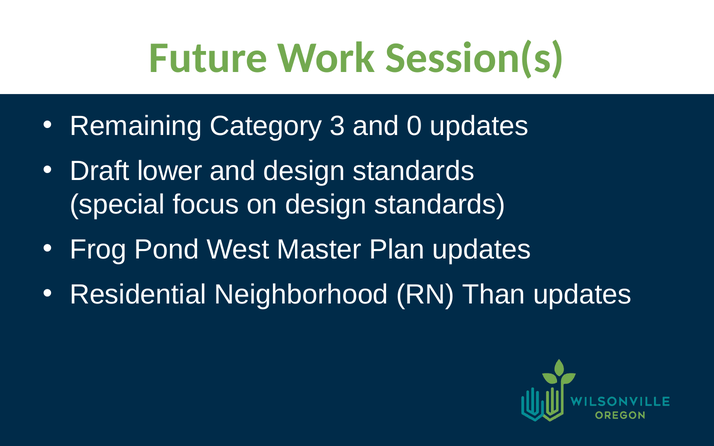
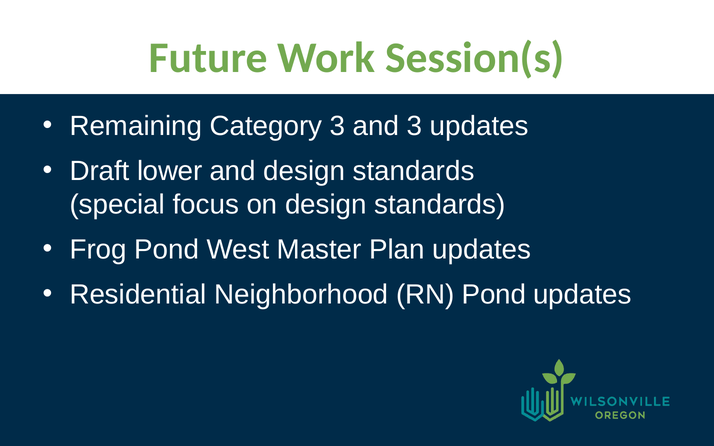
and 0: 0 -> 3 (415, 126)
RN Than: Than -> Pond (494, 295)
